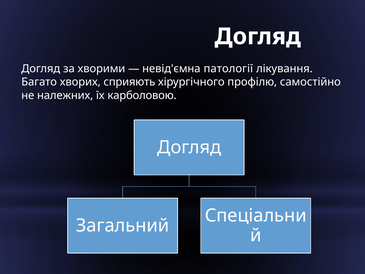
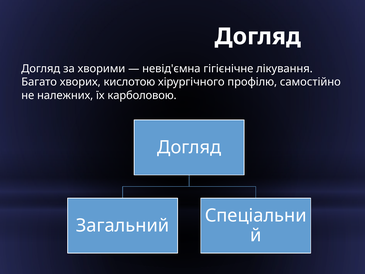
патології: патології -> гігієнічне (228, 69)
сприяють: сприяють -> кислотою (129, 82)
